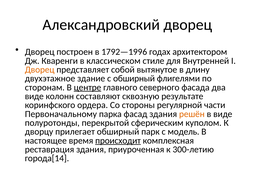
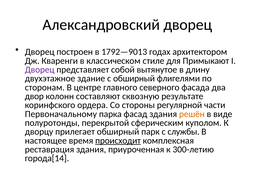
1792—1996: 1792—1996 -> 1792—9013 (124, 52)
Внутренней: Внутренней -> Примыкают (206, 61)
Дворец colour: orange -> purple (40, 69)
центре underline: present -> none (88, 87)
виде: виде -> двор (34, 96)
модель: модель -> службы (184, 131)
